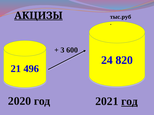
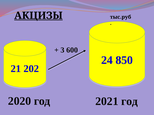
820: 820 -> 850 (124, 60)
496: 496 -> 202 (31, 69)
год underline: present -> none (129, 102)
